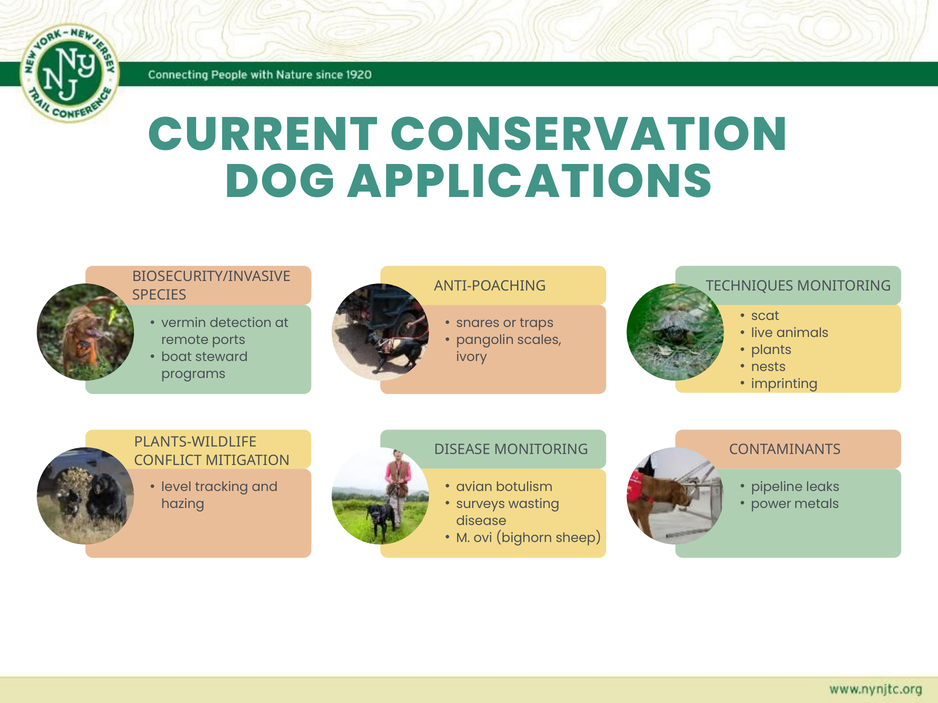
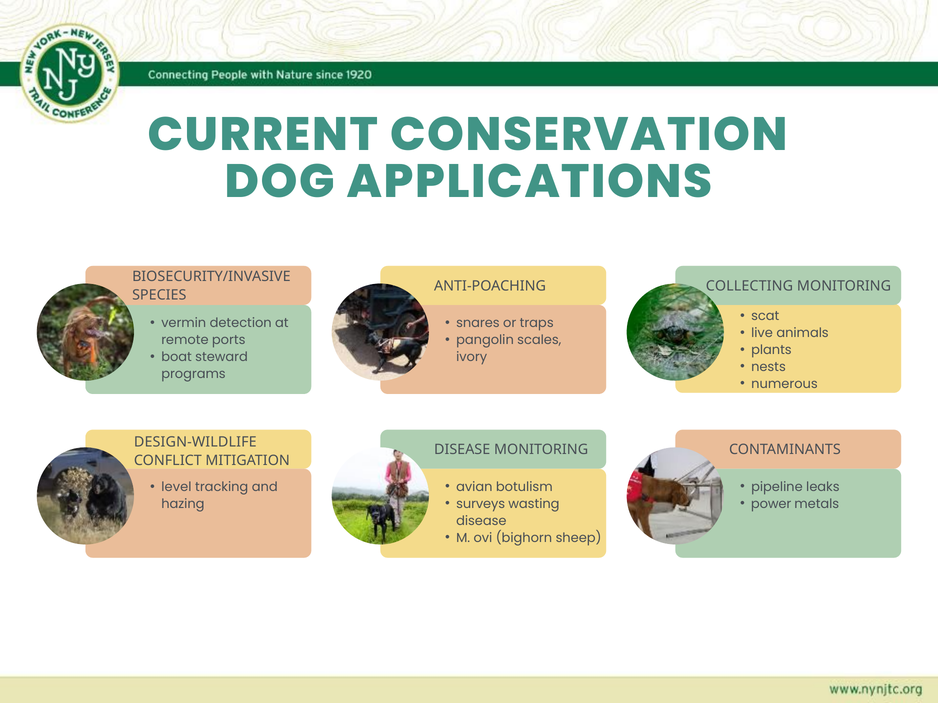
TECHNIQUES: TECHNIQUES -> COLLECTING (749, 286)
imprinting: imprinting -> numerous (784, 384)
PLANTS-WILDLIFE: PLANTS-WILDLIFE -> DESIGN-WILDLIFE (195, 442)
